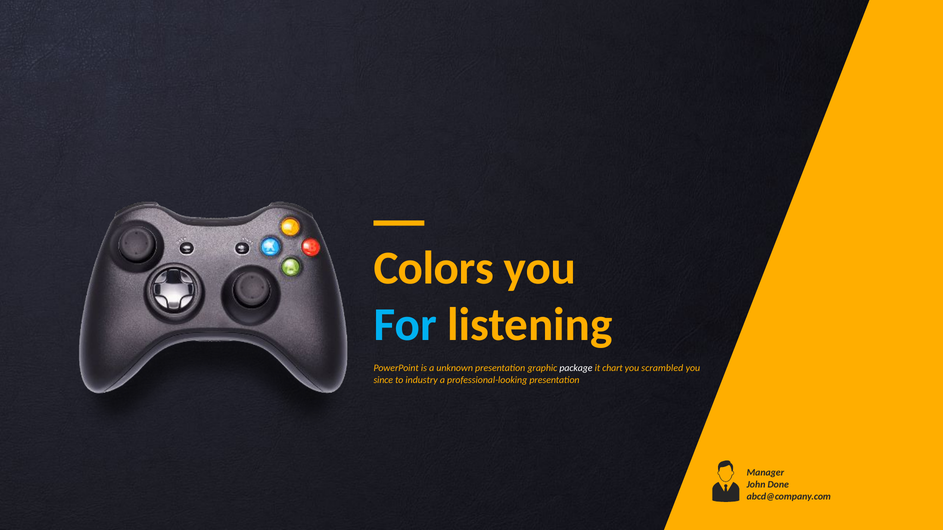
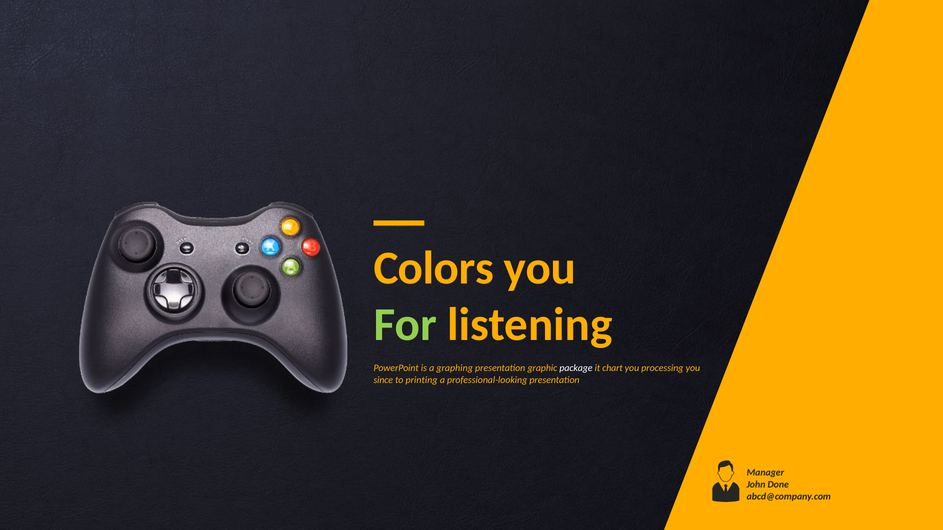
For colour: light blue -> light green (405, 325)
unknown: unknown -> graphing (455, 369)
scrambled: scrambled -> processing (662, 369)
industry: industry -> printing (422, 380)
